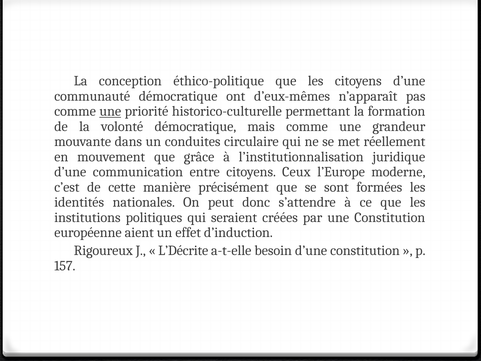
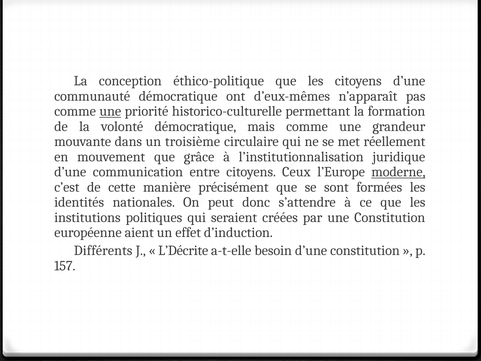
conduites: conduites -> troisième (193, 142)
moderne underline: none -> present (398, 172)
Rigoureux: Rigoureux -> Différents (103, 250)
